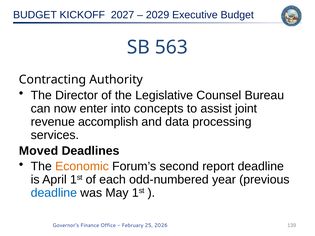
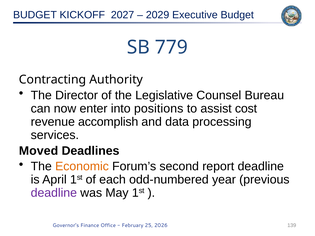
563: 563 -> 779 (171, 47)
concepts: concepts -> positions (159, 109)
joint: joint -> cost (246, 109)
deadline colour: blue -> purple (54, 193)
